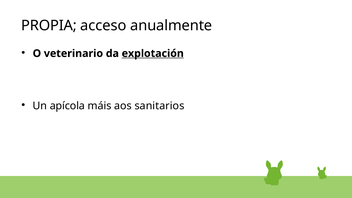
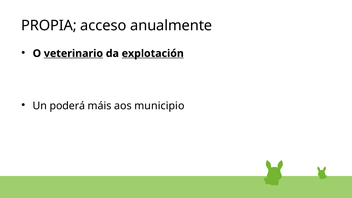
veterinario underline: none -> present (73, 53)
apícola: apícola -> poderá (67, 106)
sanitarios: sanitarios -> municipio (159, 106)
